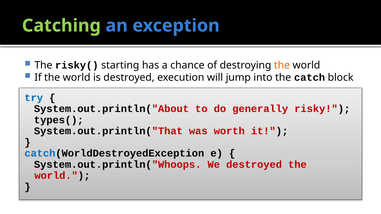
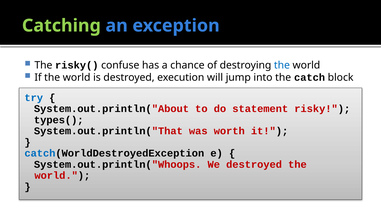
starting: starting -> confuse (120, 65)
the colour: orange -> blue (282, 65)
generally: generally -> statement (260, 109)
